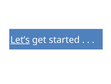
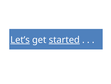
started underline: none -> present (64, 39)
